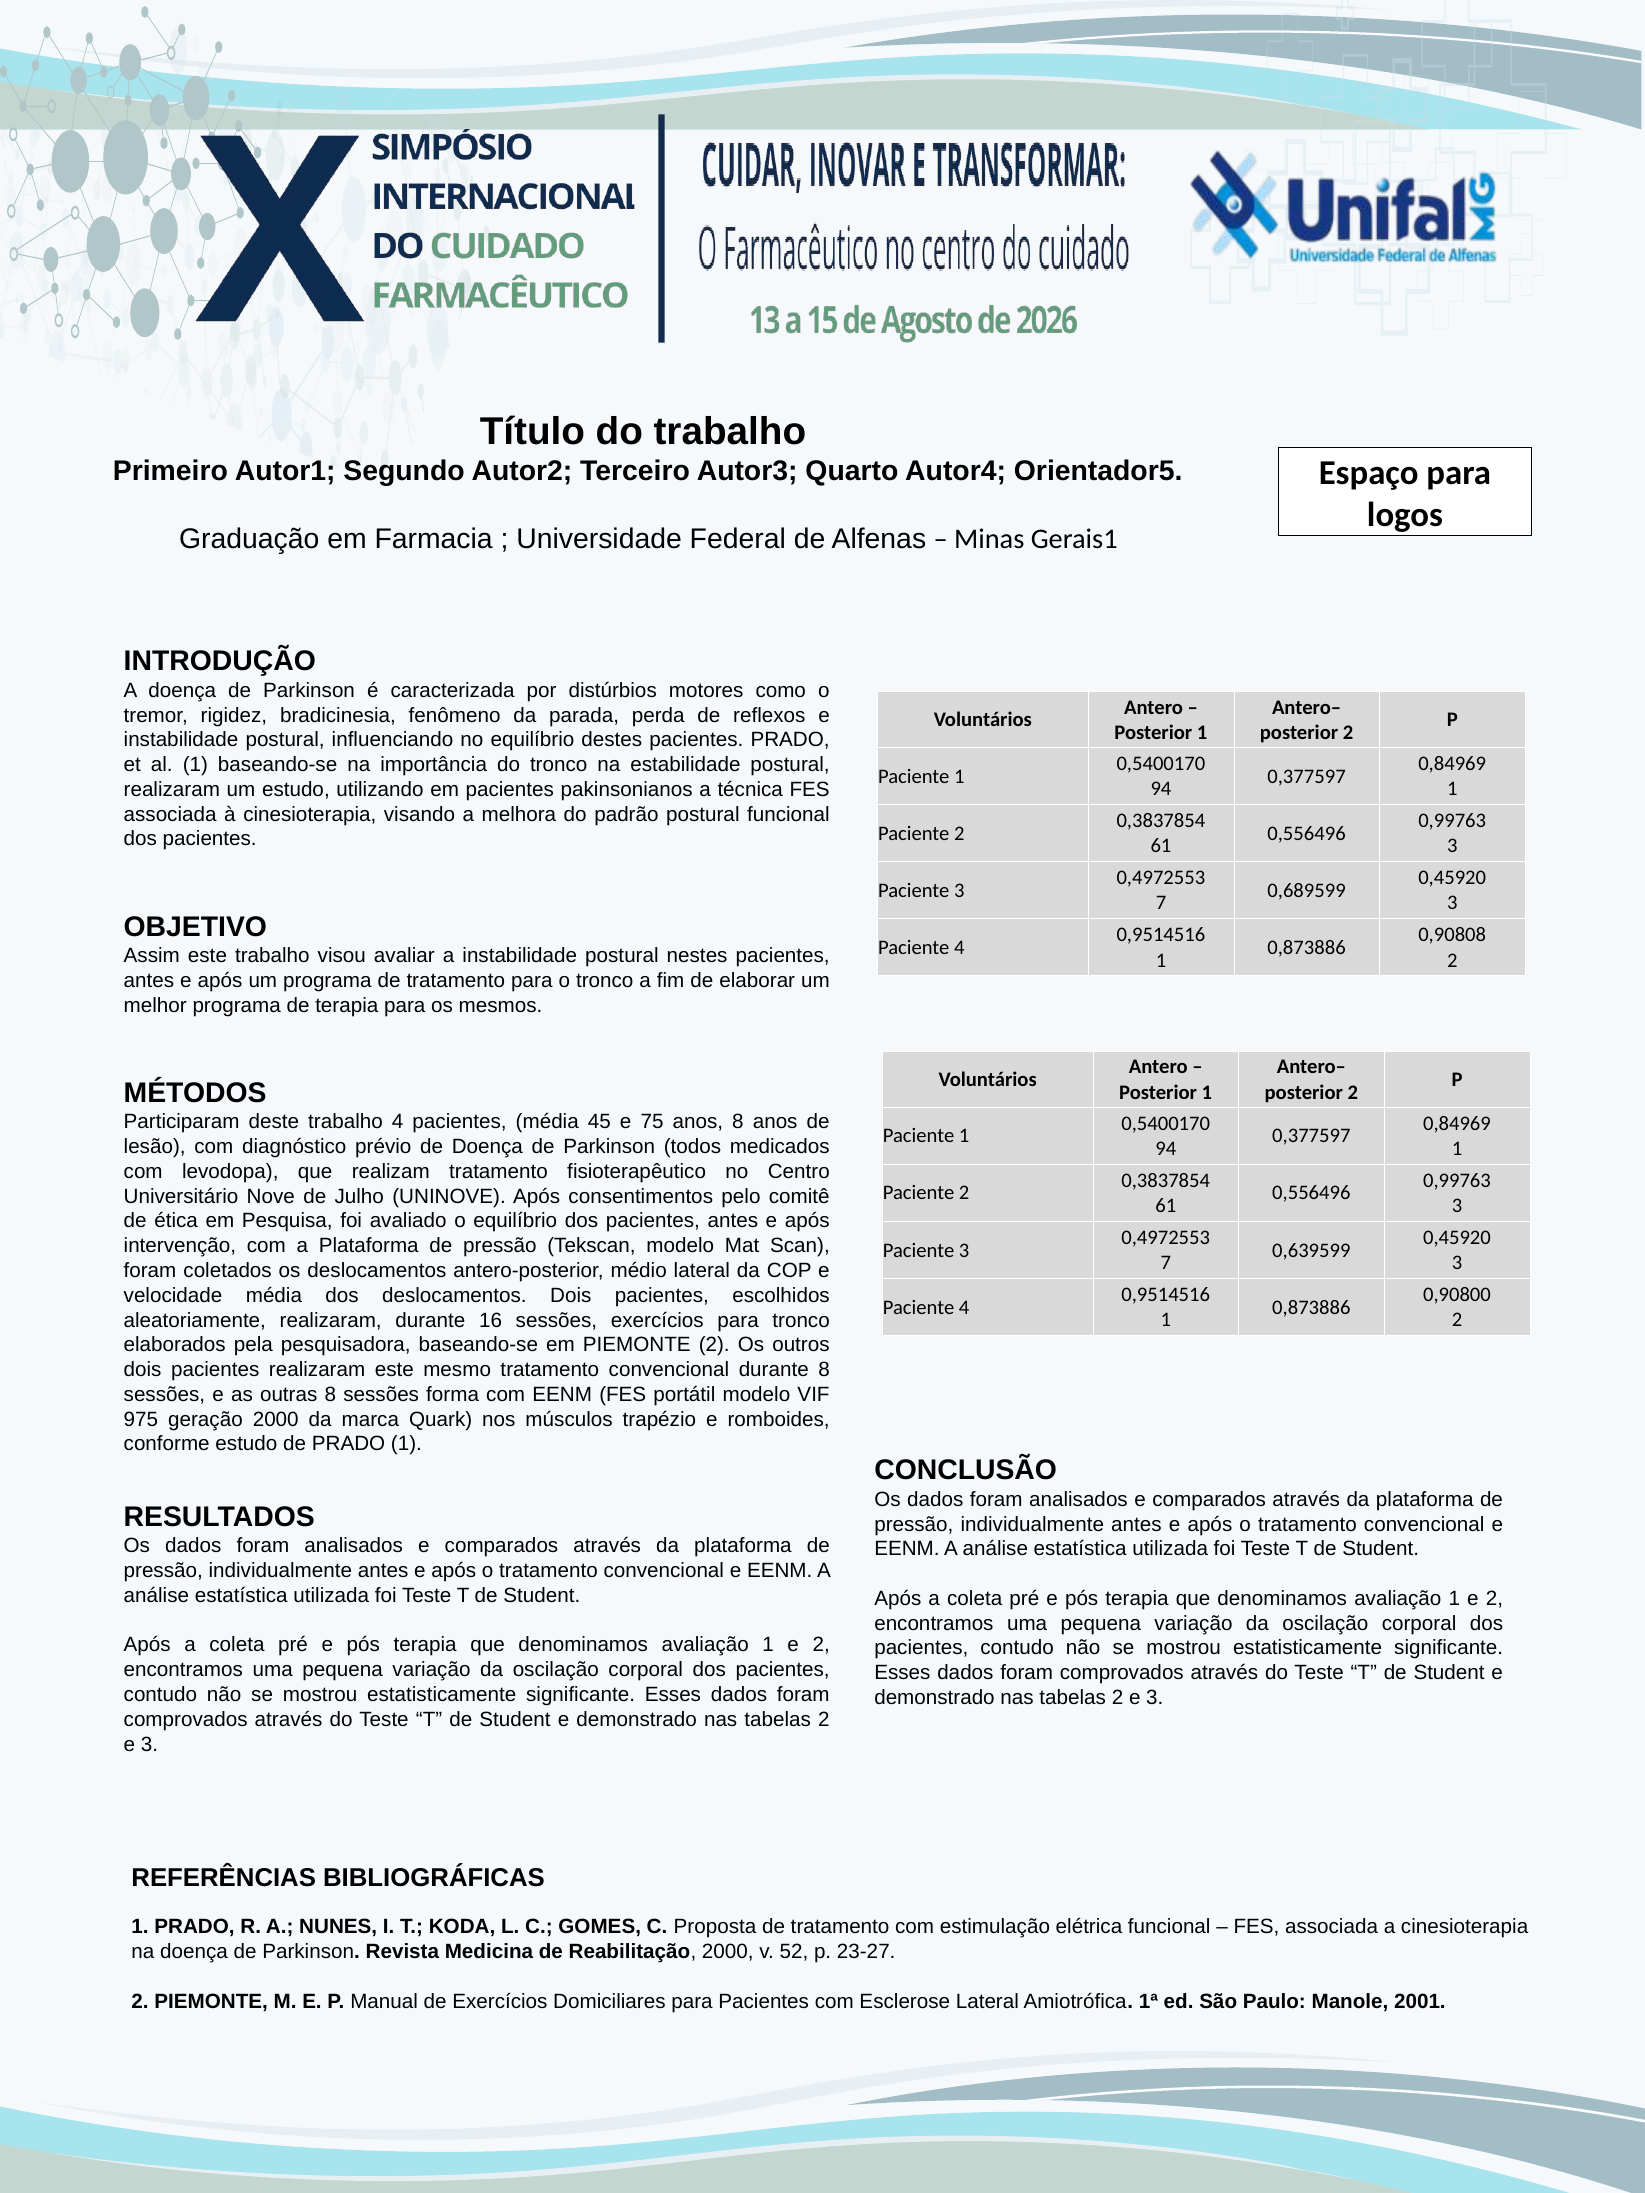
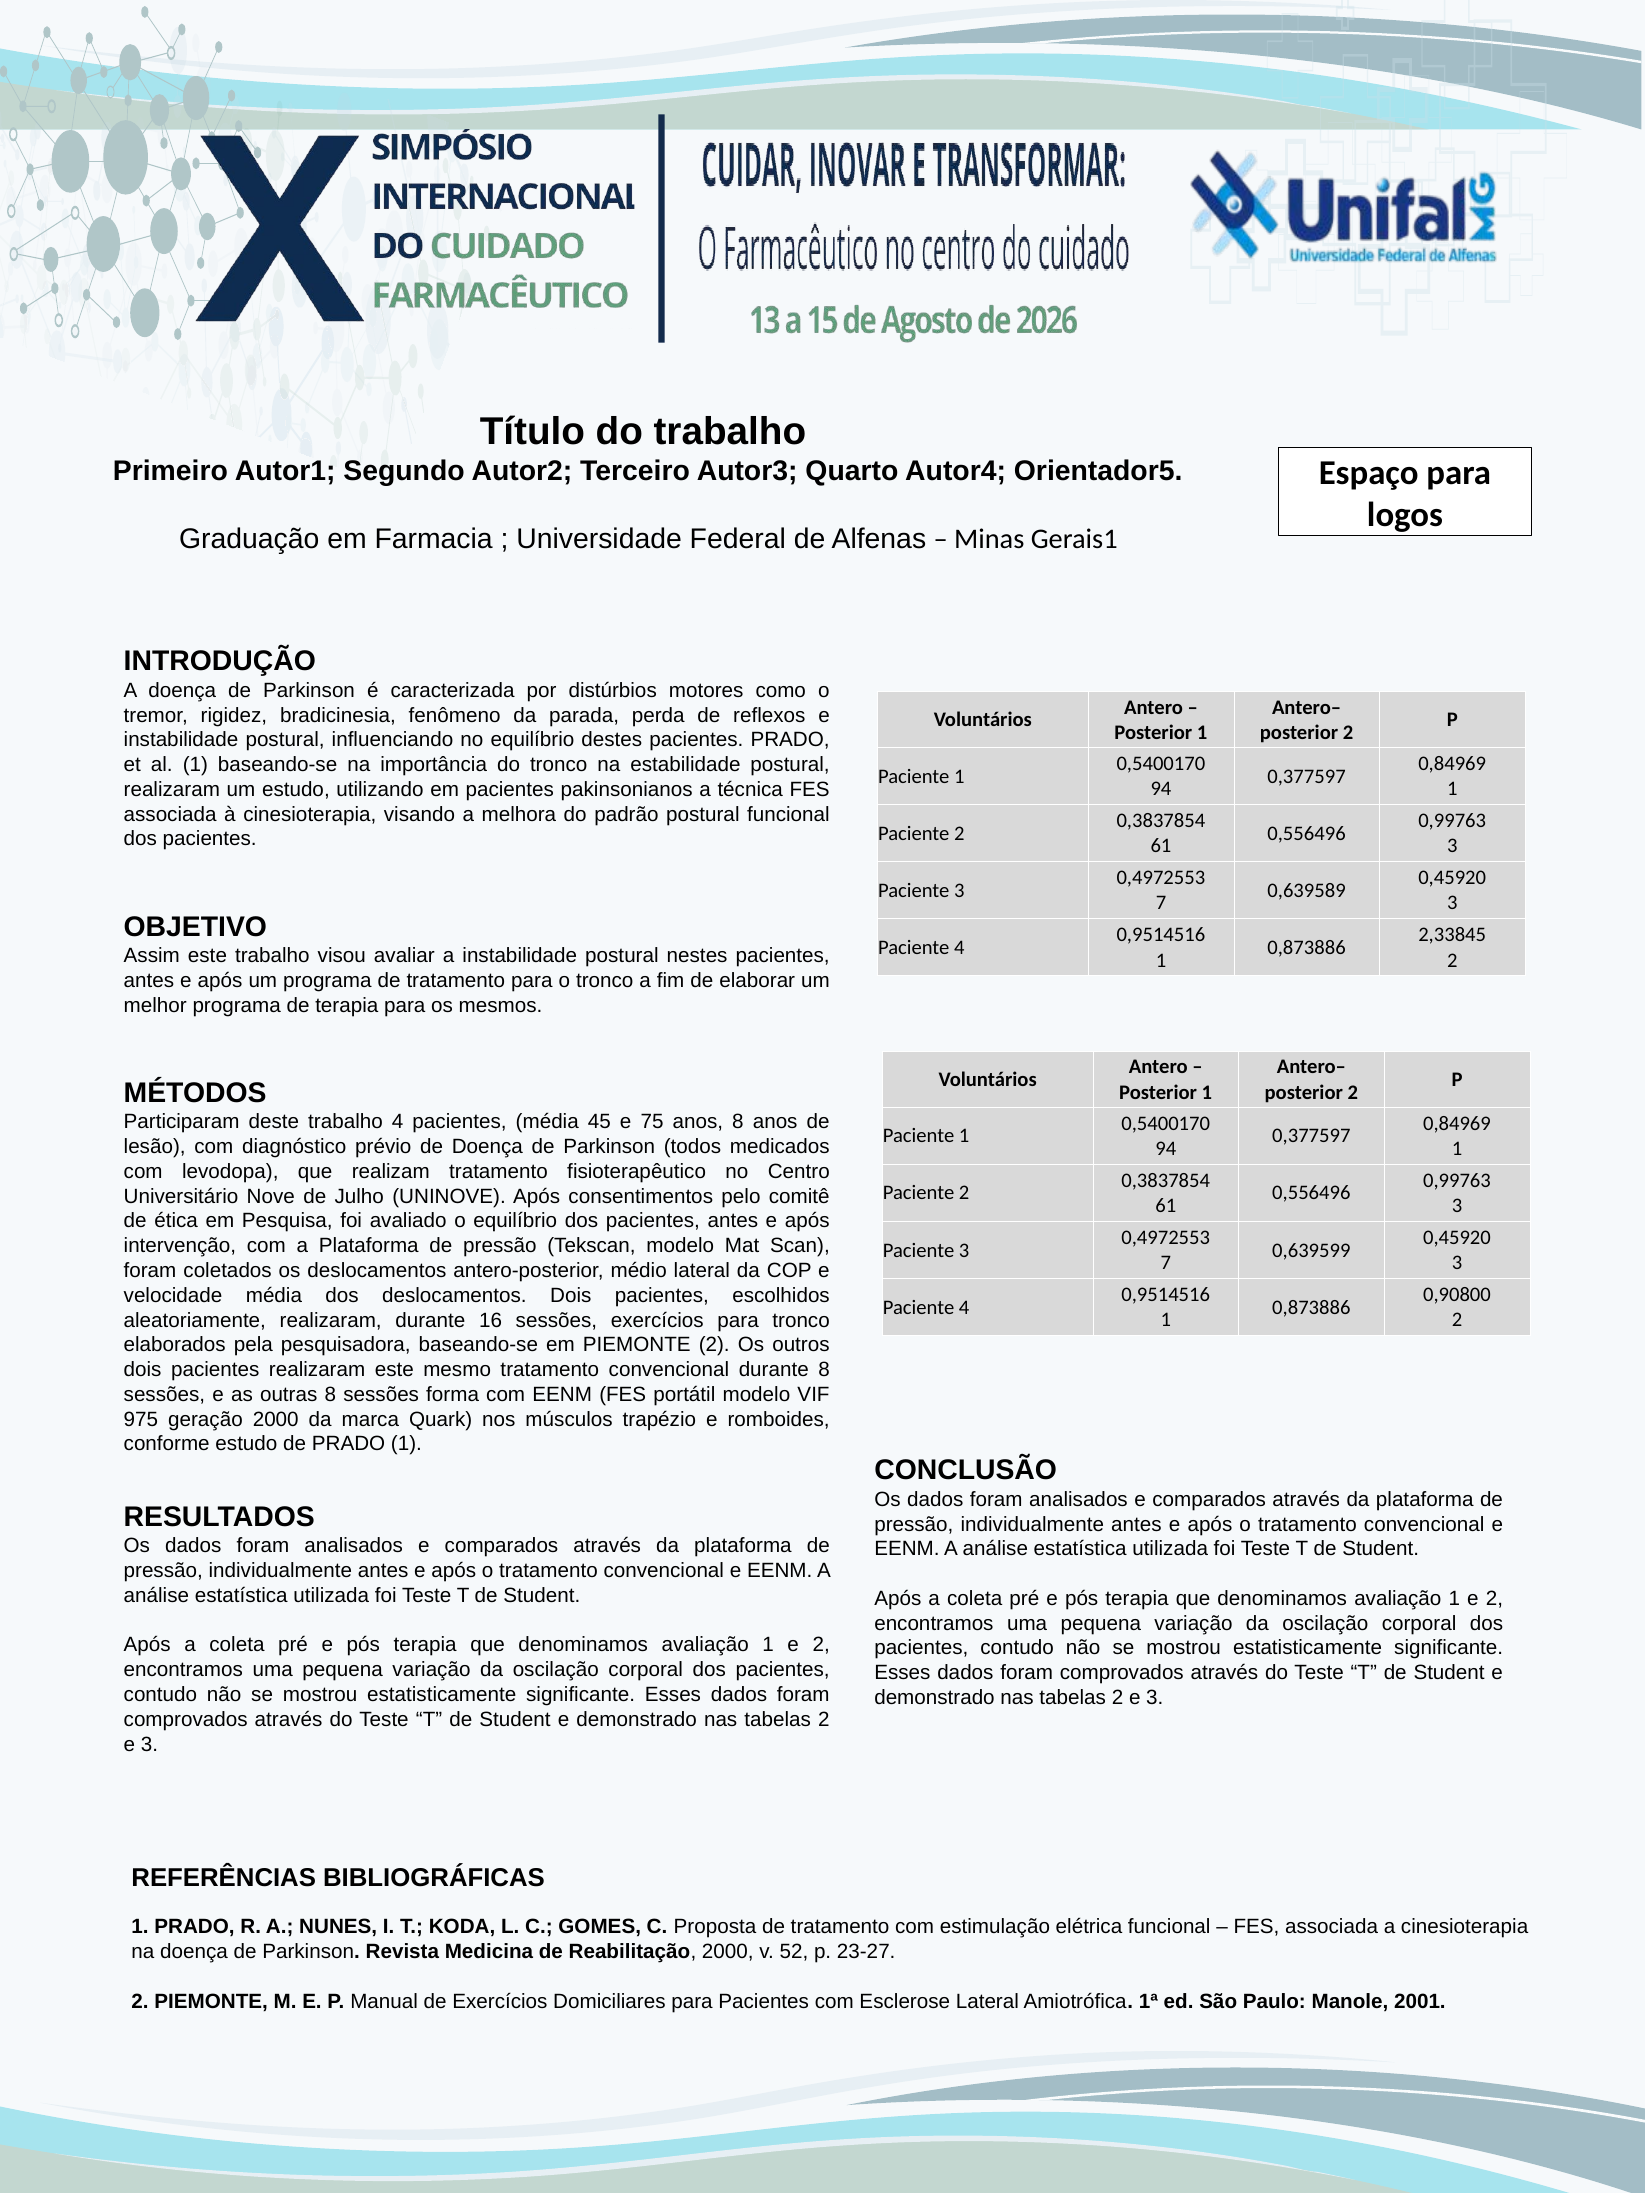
0,689599: 0,689599 -> 0,639589 (1307, 891)
0,90808: 0,90808 -> 2,33845 (1452, 935)
